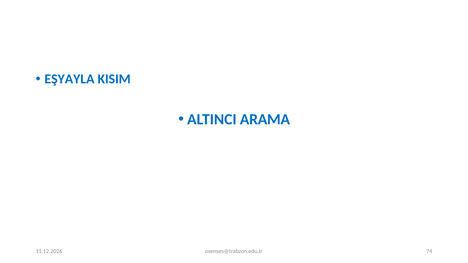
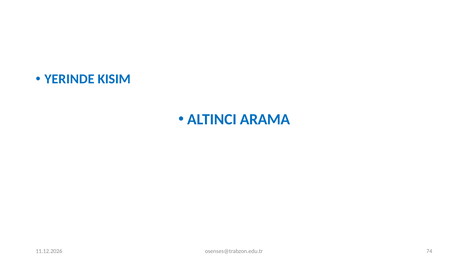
EŞYAYLA: EŞYAYLA -> YERINDE (69, 79)
